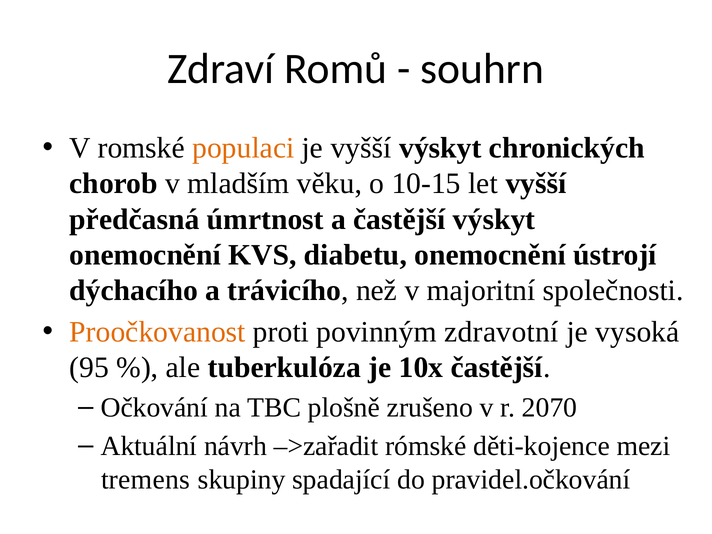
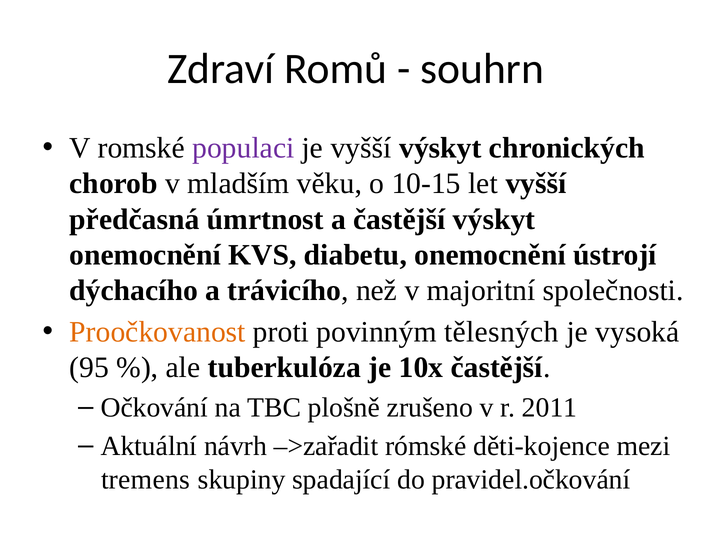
populaci colour: orange -> purple (243, 148)
zdravotní: zdravotní -> tělesných (501, 332)
2070: 2070 -> 2011 (550, 407)
